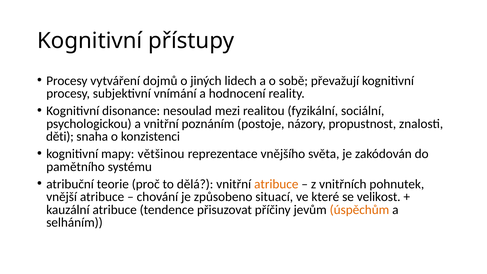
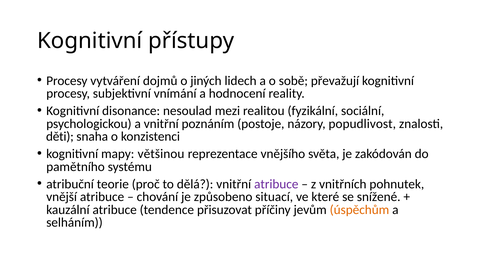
propustnost: propustnost -> popudlivost (362, 124)
atribuce colour: orange -> purple (276, 184)
velikost: velikost -> snížené (379, 197)
